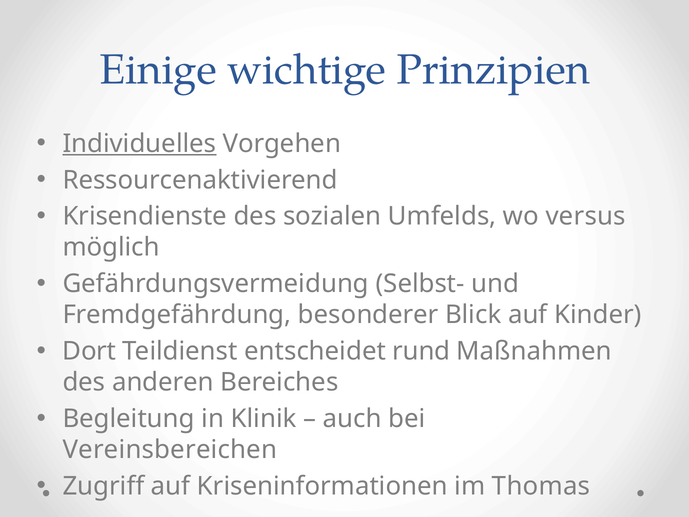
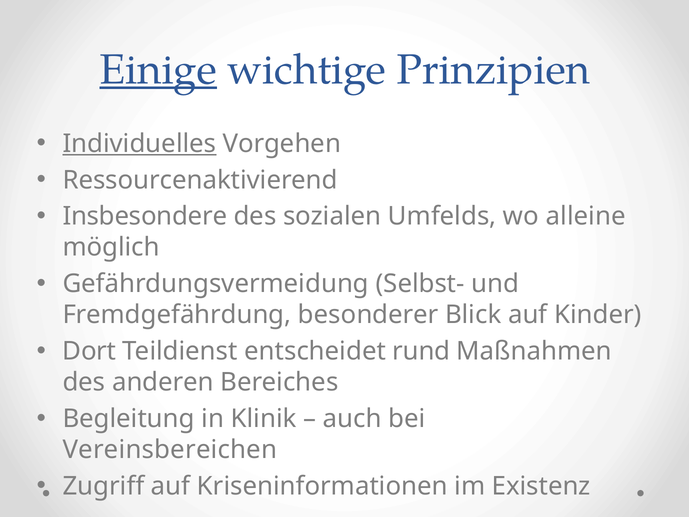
Einige underline: none -> present (158, 70)
Krisendienste: Krisendienste -> Insbesondere (145, 216)
versus: versus -> alleine (586, 216)
Thomas: Thomas -> Existenz (541, 486)
